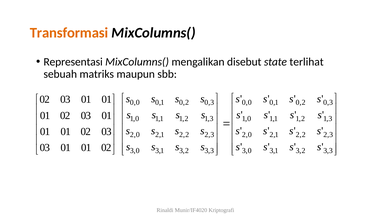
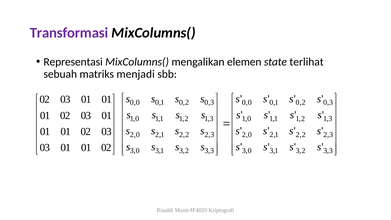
Transformasi colour: orange -> purple (69, 33)
disebut: disebut -> elemen (244, 62)
maupun: maupun -> menjadi (136, 74)
